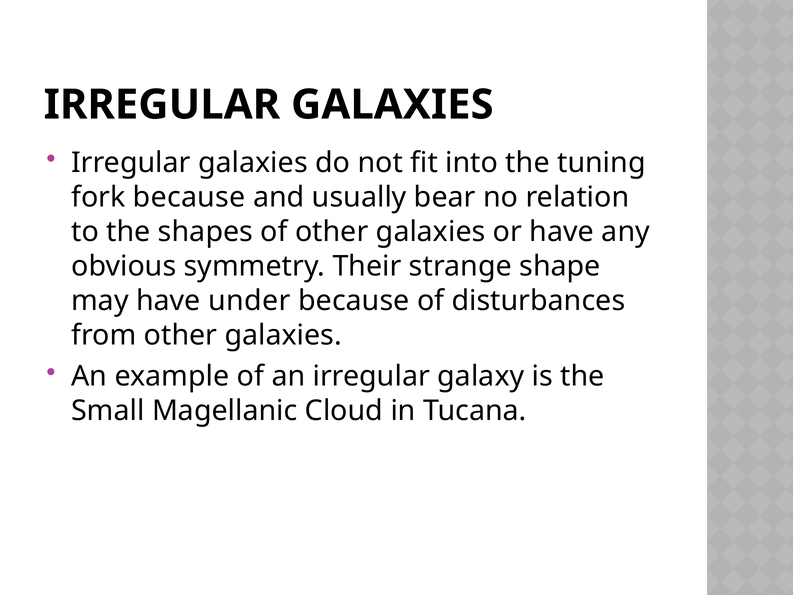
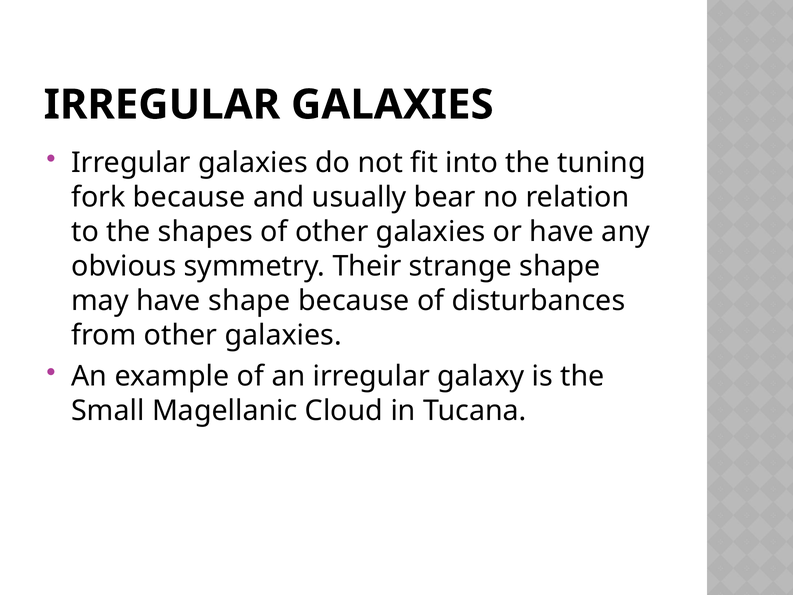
have under: under -> shape (249, 300)
